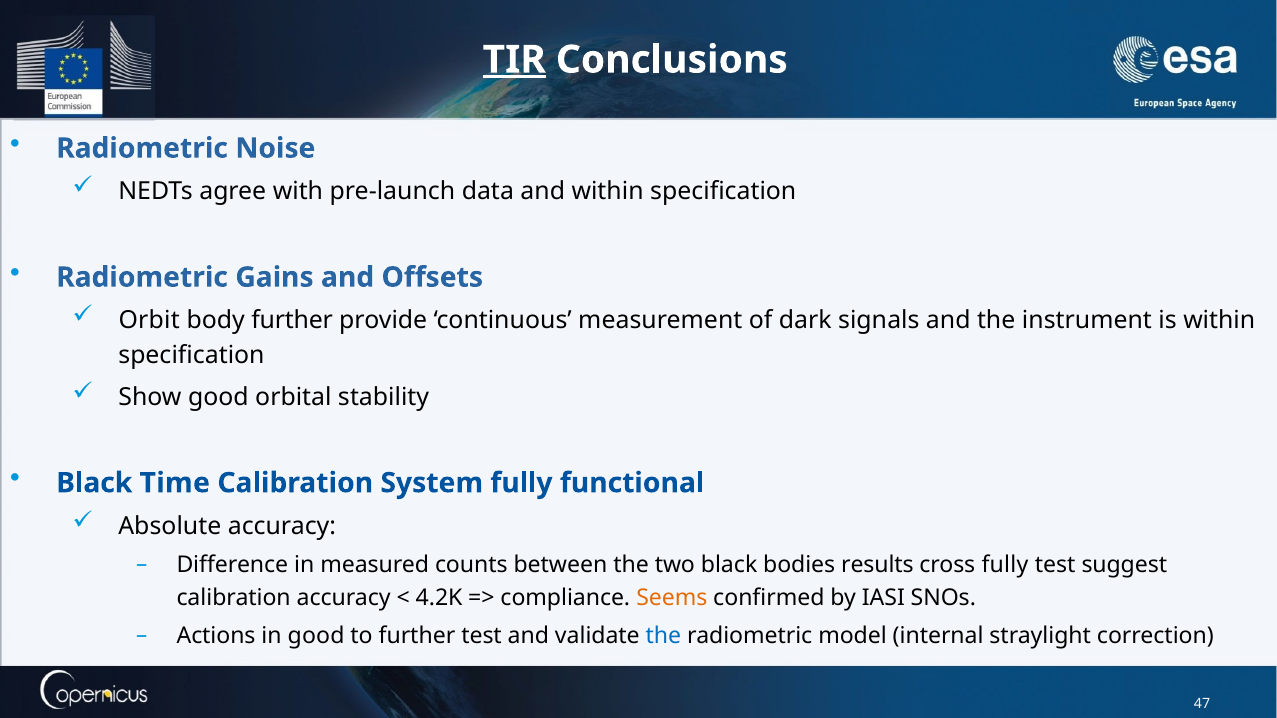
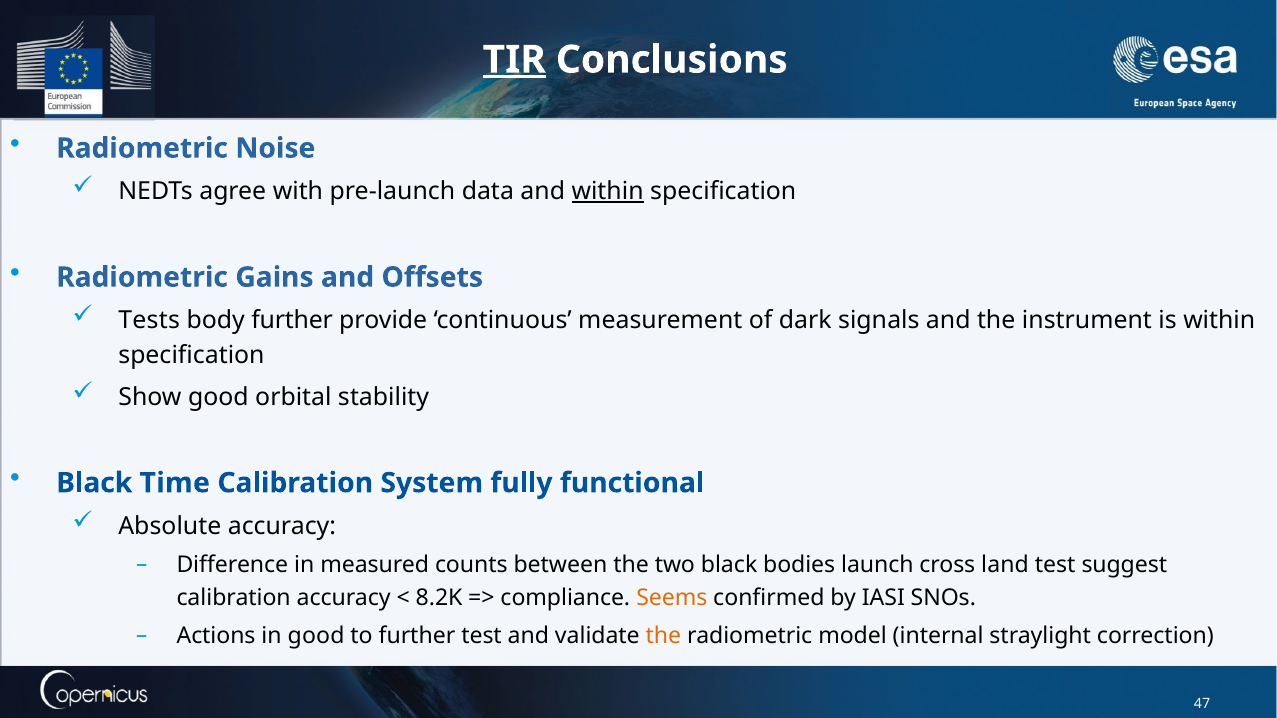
within underline: none -> present (608, 191)
Orbit: Orbit -> Tests (149, 320)
results: results -> launch (877, 565)
cross fully: fully -> land (1005, 565)
4.2K: 4.2K -> 8.2K (439, 598)
the colour: blue -> orange (663, 636)
